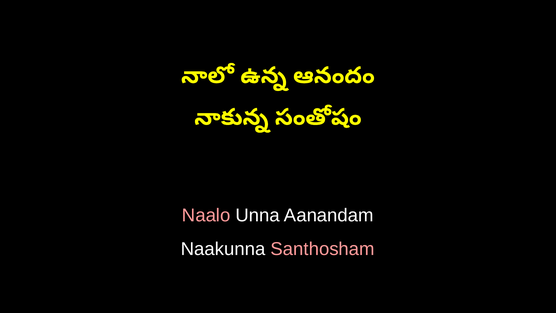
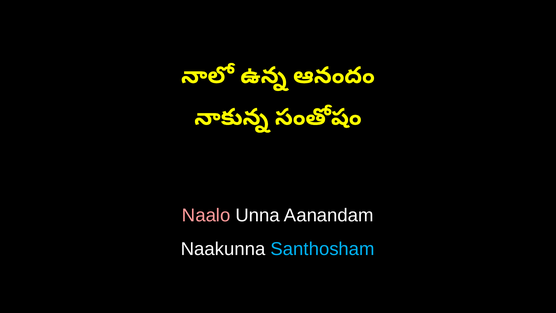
Santhosham colour: pink -> light blue (323, 249)
